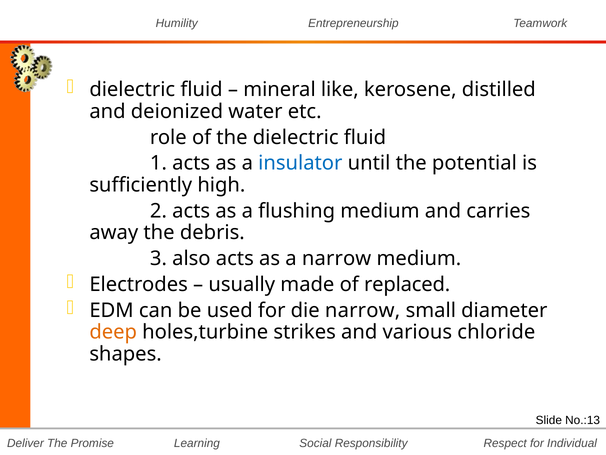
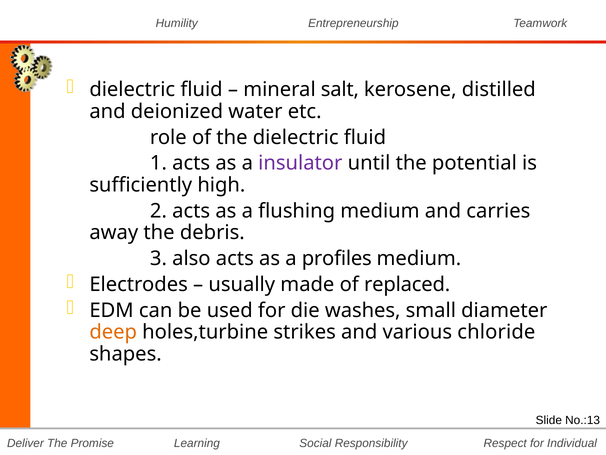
like: like -> salt (340, 90)
insulator colour: blue -> purple (300, 163)
a narrow: narrow -> profiles (337, 258)
die narrow: narrow -> washes (363, 310)
